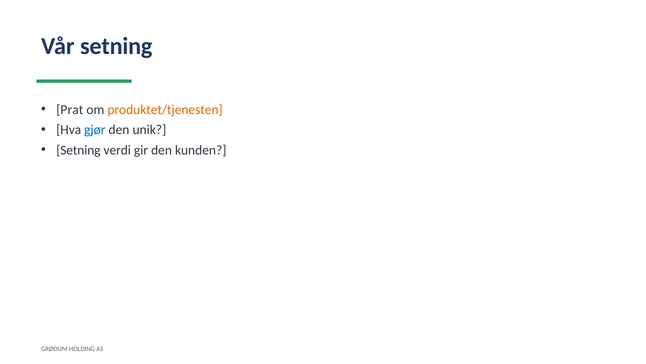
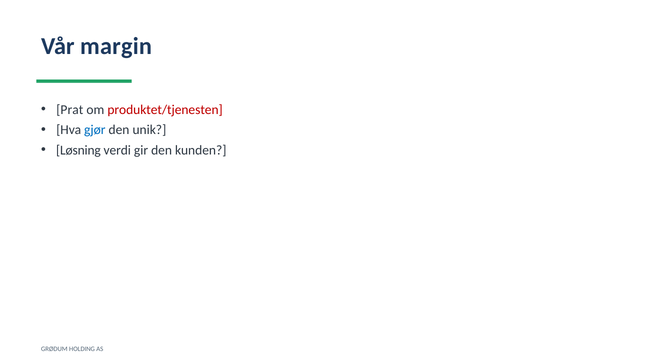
Vår setning: setning -> margin (116, 46)
produktet/tjenesten colour: orange -> red (165, 109)
Setning: Setning -> Løsning (78, 150)
